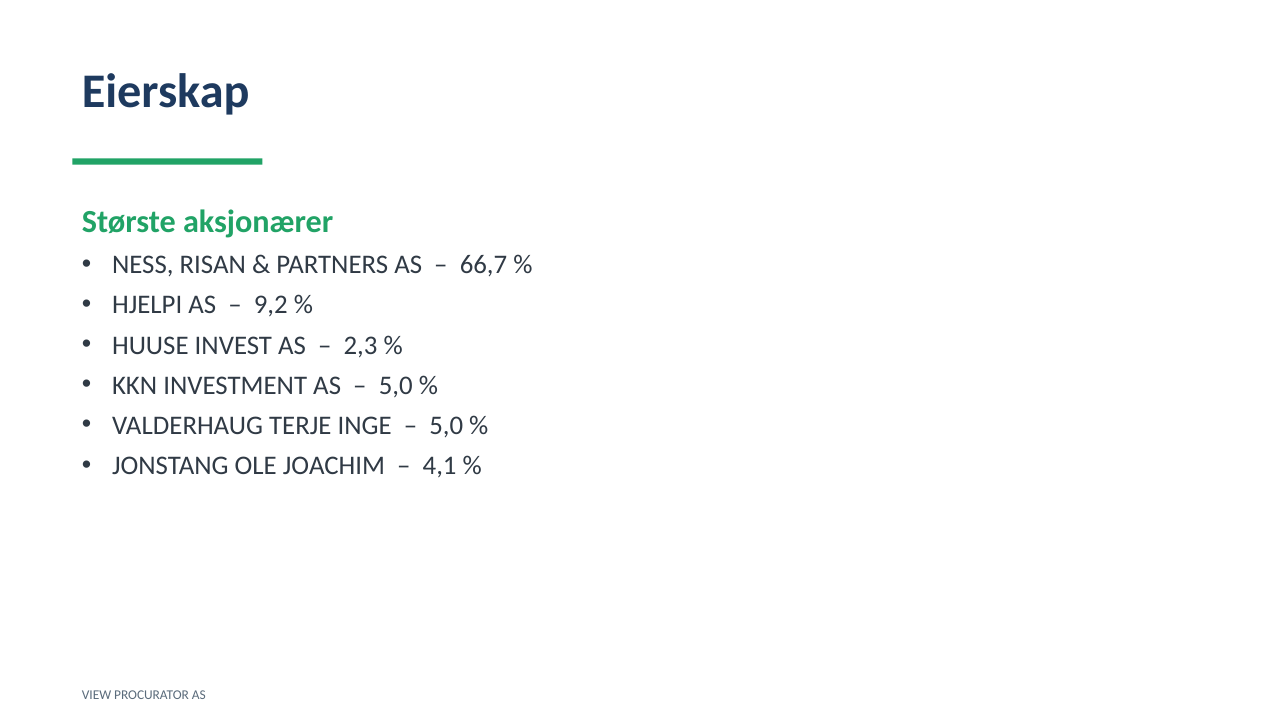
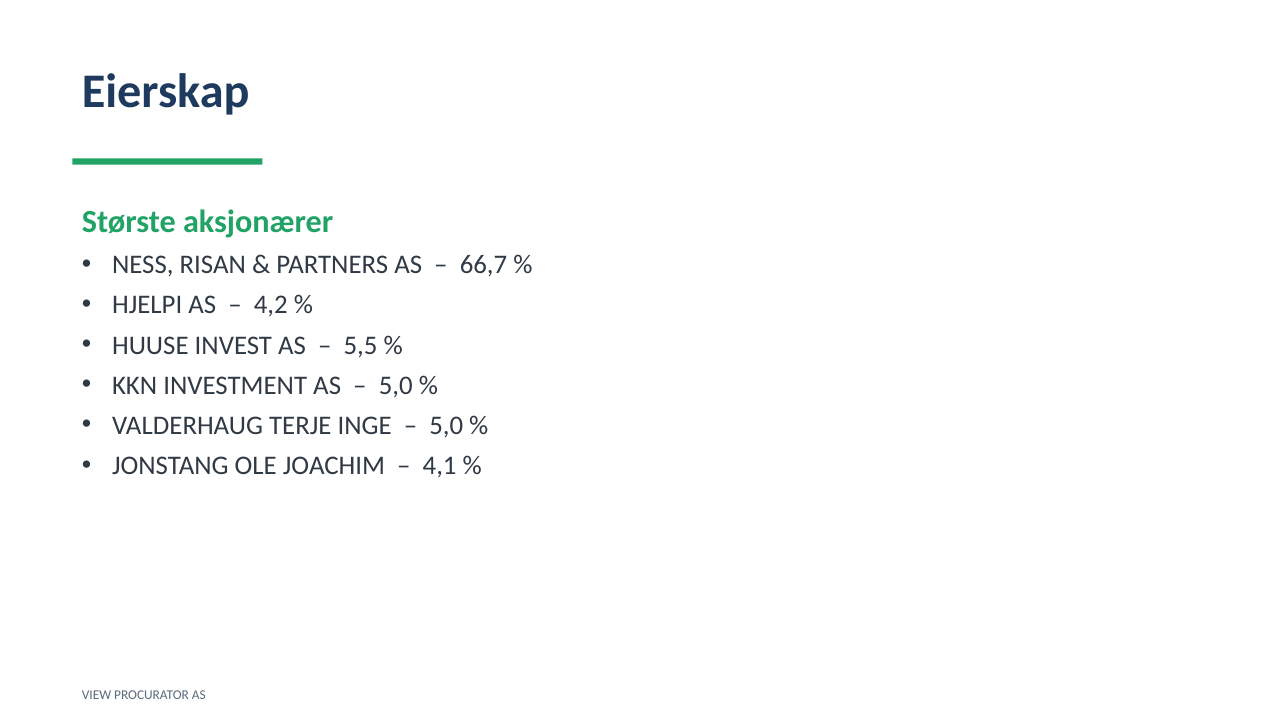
9,2: 9,2 -> 4,2 (271, 305)
2,3: 2,3 -> 5,5 (361, 345)
